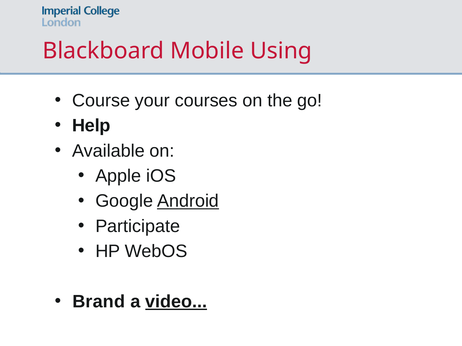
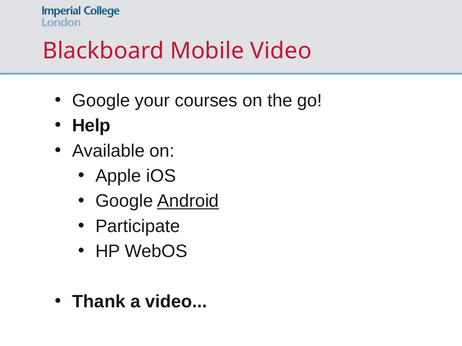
Mobile Using: Using -> Video (281, 51)
Course: Course -> Google (101, 101)
Brand: Brand -> Thank (99, 302)
video underline: present -> none (176, 302)
